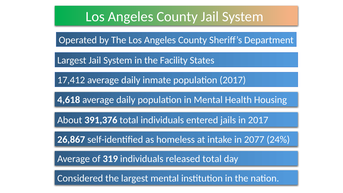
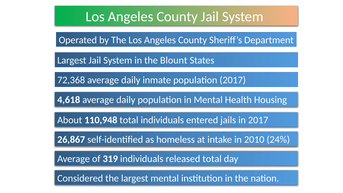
Facility: Facility -> Blount (174, 60)
17,412: 17,412 -> 72,368 (71, 80)
391,376: 391,376 -> 110,948 (101, 120)
2077: 2077 -> 2010 (254, 140)
